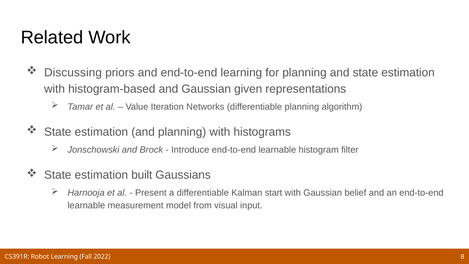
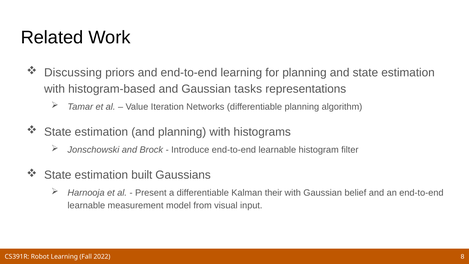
given: given -> tasks (248, 89)
start: start -> their (274, 193)
